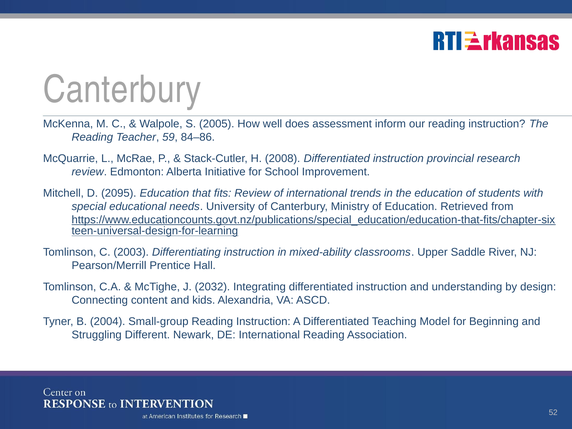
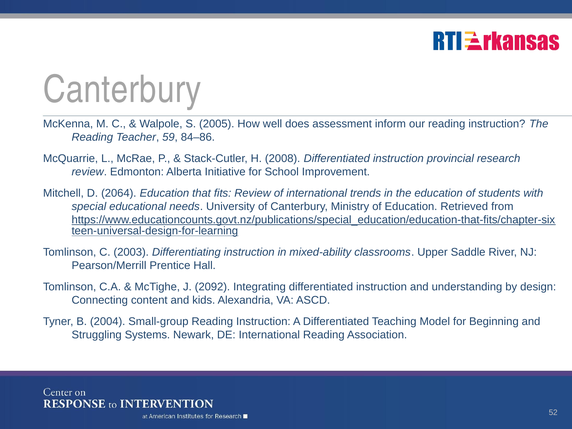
2095: 2095 -> 2064 (119, 193)
2032: 2032 -> 2092 (212, 287)
Different: Different -> Systems (147, 335)
